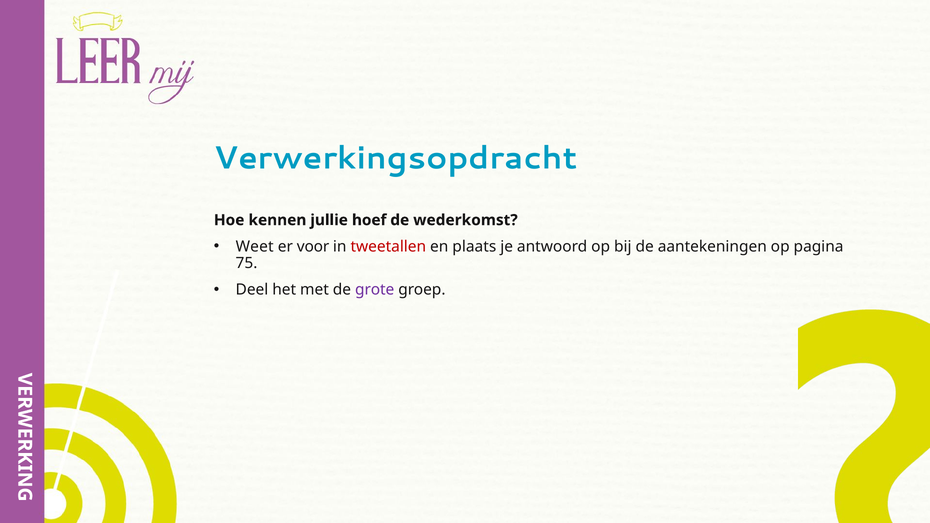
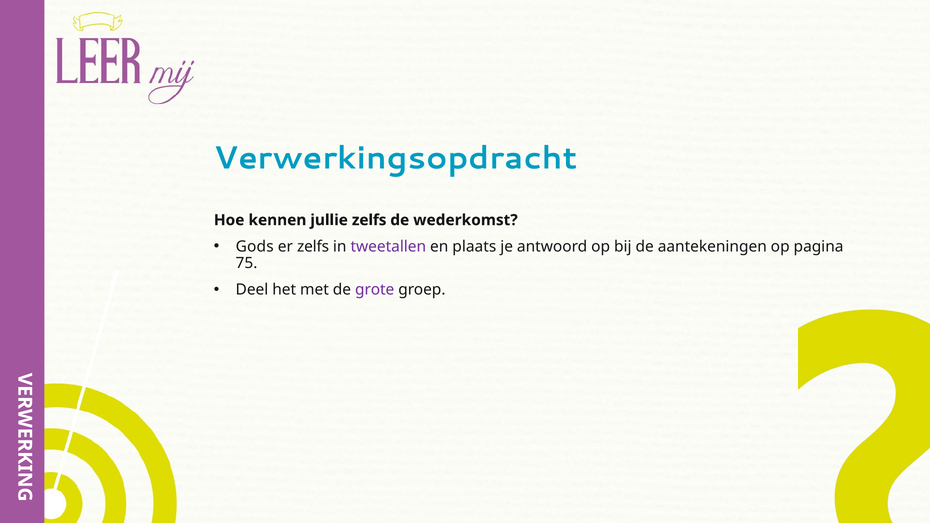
jullie hoef: hoef -> zelfs (369, 220)
Weet: Weet -> Gods (255, 247)
er voor: voor -> zelfs (313, 247)
tweetallen colour: red -> purple (388, 247)
